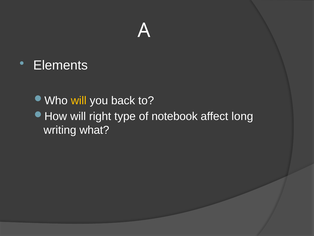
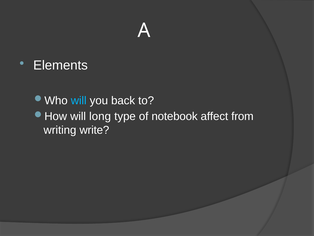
will colour: yellow -> light blue (79, 100)
right: right -> long (100, 116)
long: long -> from (242, 116)
what: what -> write (94, 130)
